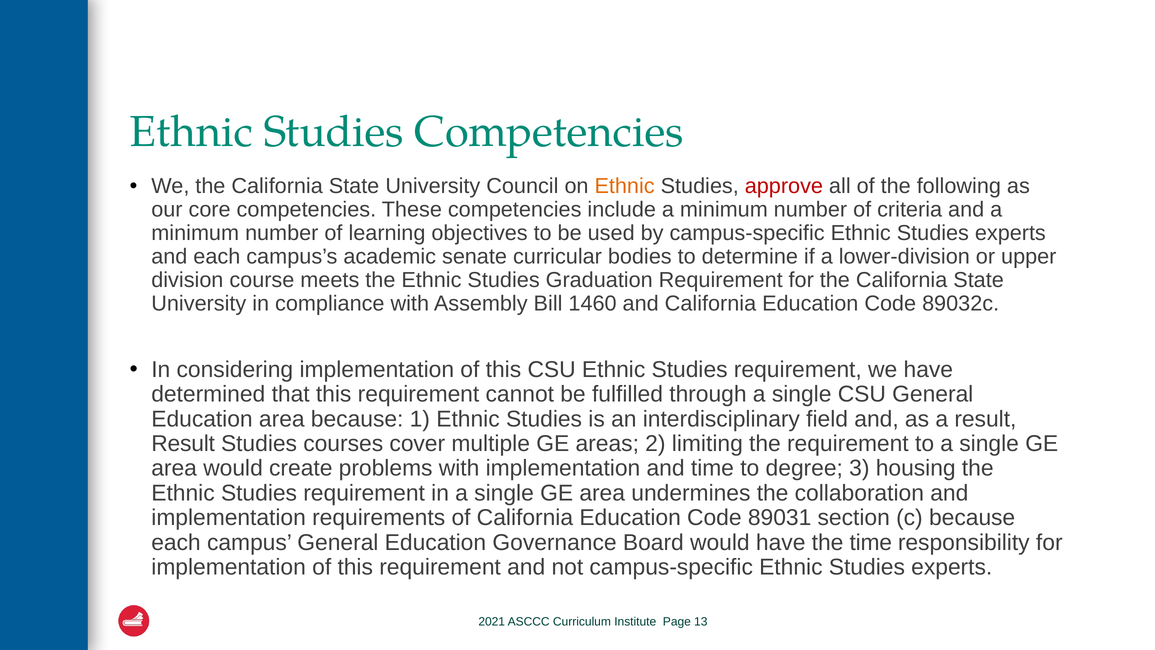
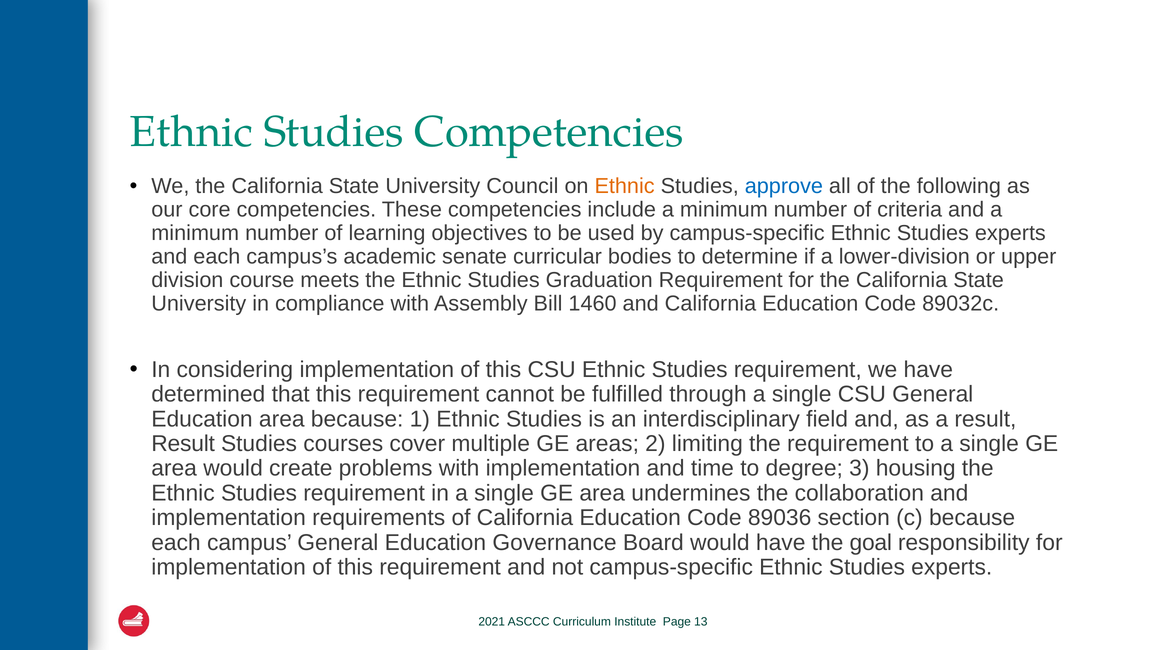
approve colour: red -> blue (784, 186)
89031: 89031 -> 89036 (780, 518)
the time: time -> goal (871, 542)
